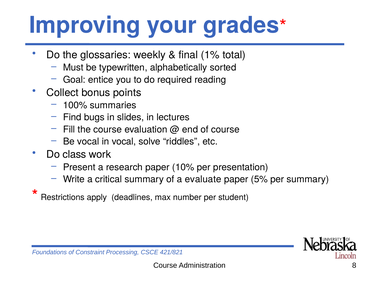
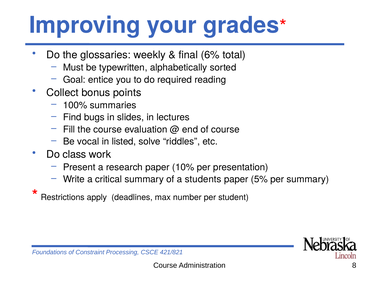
1%: 1% -> 6% (210, 55)
in vocal: vocal -> listed (124, 142)
evaluate: evaluate -> students (203, 179)
